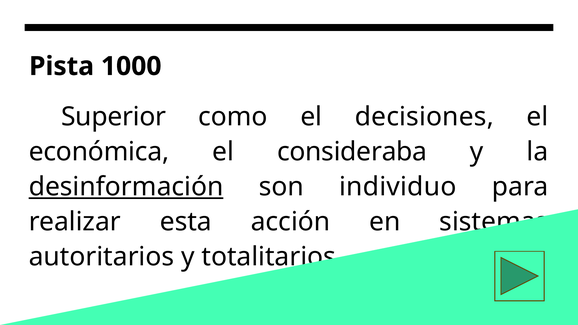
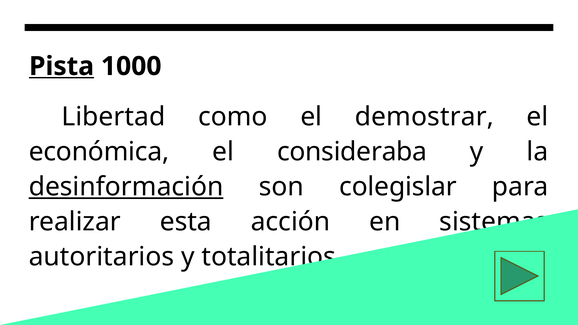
Pista underline: none -> present (62, 66)
Superior: Superior -> Libertad (113, 117)
decisiones: decisiones -> demostrar (424, 117)
individuo: individuo -> colegislar (398, 187)
